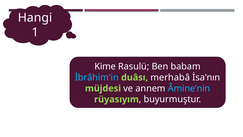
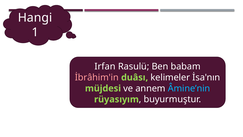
Kime: Kime -> Irfan (105, 66)
İbrâhim'in colour: light blue -> pink (97, 77)
merhabâ: merhabâ -> kelimeler (170, 77)
